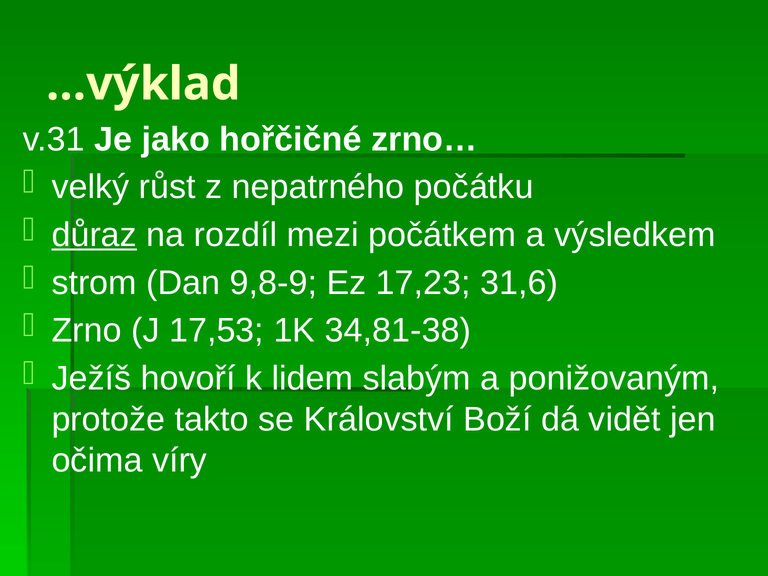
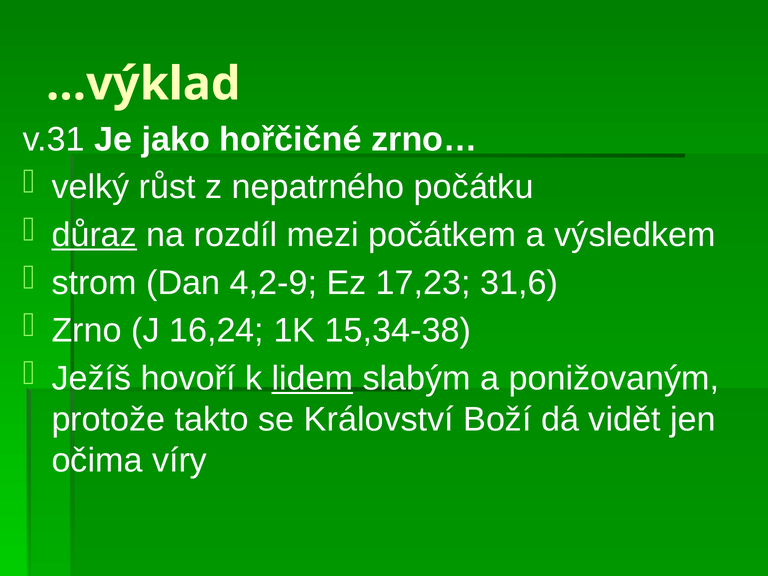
9,8-9: 9,8-9 -> 4,2-9 (273, 283)
17,53: 17,53 -> 16,24 (216, 331)
34,81-38: 34,81-38 -> 15,34-38 (398, 331)
lidem underline: none -> present (312, 378)
